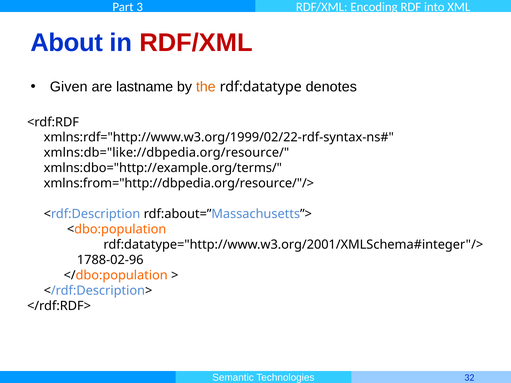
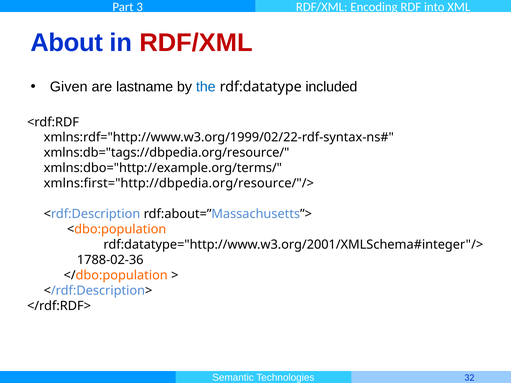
the colour: orange -> blue (206, 87)
denotes: denotes -> included (331, 87)
xmlns:db="like://dbpedia.org/resource/: xmlns:db="like://dbpedia.org/resource/ -> xmlns:db="tags://dbpedia.org/resource/ (167, 153)
xmlns:from="http://dbpedia.org/resource/"/>: xmlns:from="http://dbpedia.org/resource/"/> -> xmlns:first="http://dbpedia.org/resource/"/> (179, 184)
1788-02-96: 1788-02-96 -> 1788-02-36 (110, 260)
